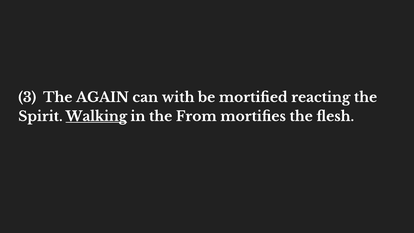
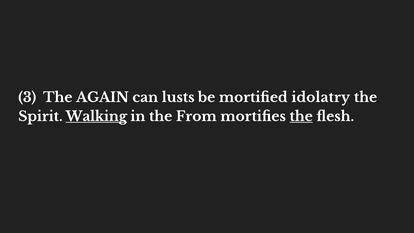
with: with -> lusts (178, 97)
reacting: reacting -> idolatry (321, 97)
the underline: none -> present (301, 116)
